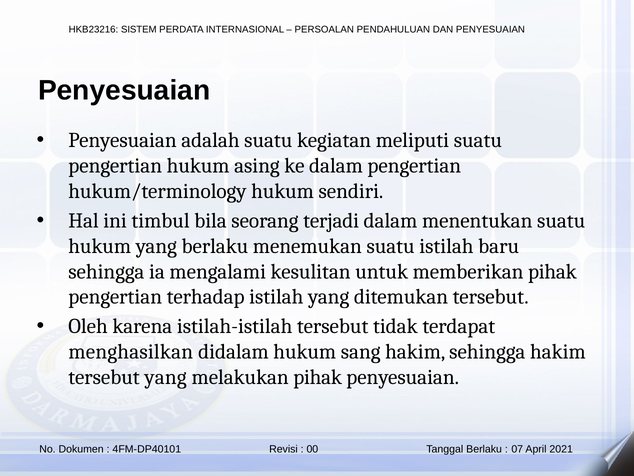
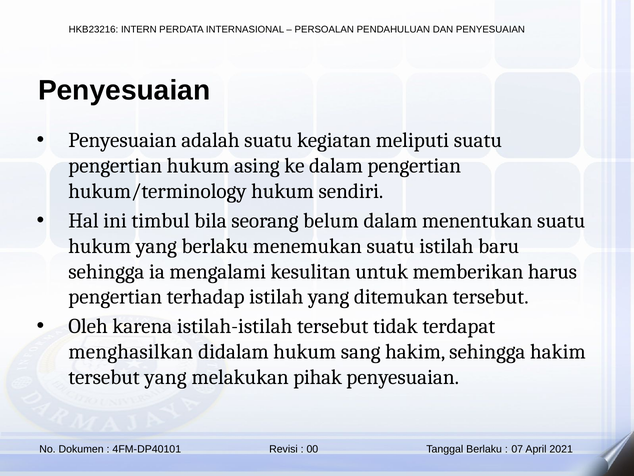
SISTEM: SISTEM -> INTERN (139, 30)
terjadi: terjadi -> belum (331, 221)
memberikan pihak: pihak -> harus (552, 271)
